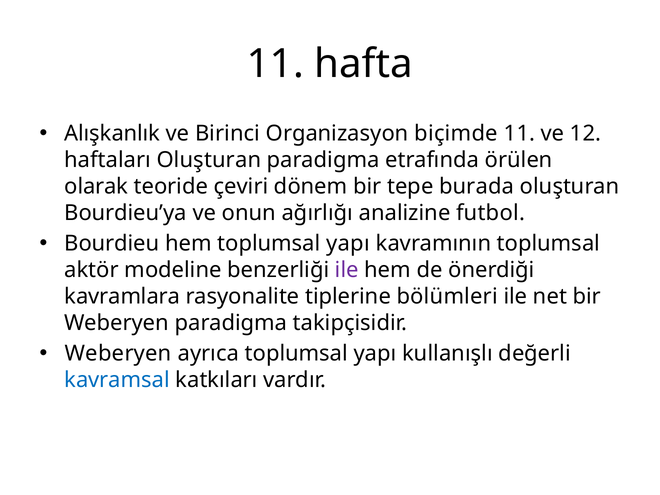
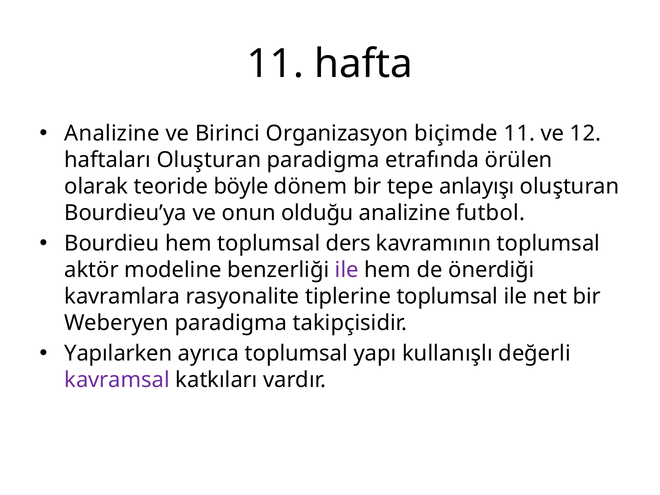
Alışkanlık: Alışkanlık -> Analizine (112, 134)
çeviri: çeviri -> böyle (241, 186)
burada: burada -> anlayışı (477, 186)
ağırlığı: ağırlığı -> olduğu (317, 213)
hem toplumsal yapı: yapı -> ders (348, 244)
tiplerine bölümleri: bölümleri -> toplumsal (447, 296)
Weberyen: Weberyen -> Yapılarken (118, 354)
kavramsal colour: blue -> purple (117, 380)
